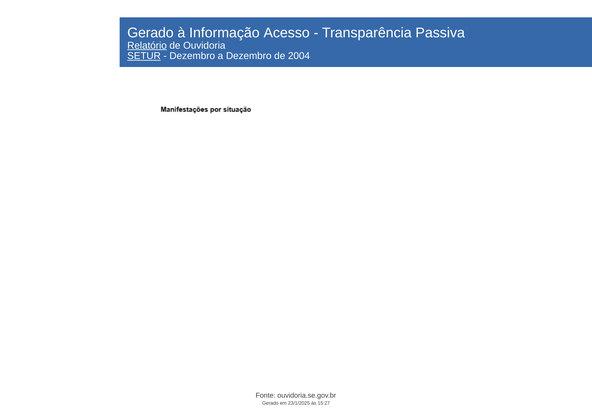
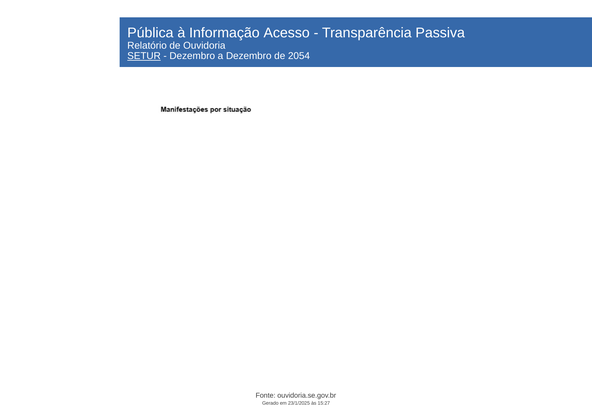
Gerado: Gerado -> Pública (150, 33)
Relatório underline: present -> none (147, 45)
2004: 2004 -> 2054 (299, 56)
